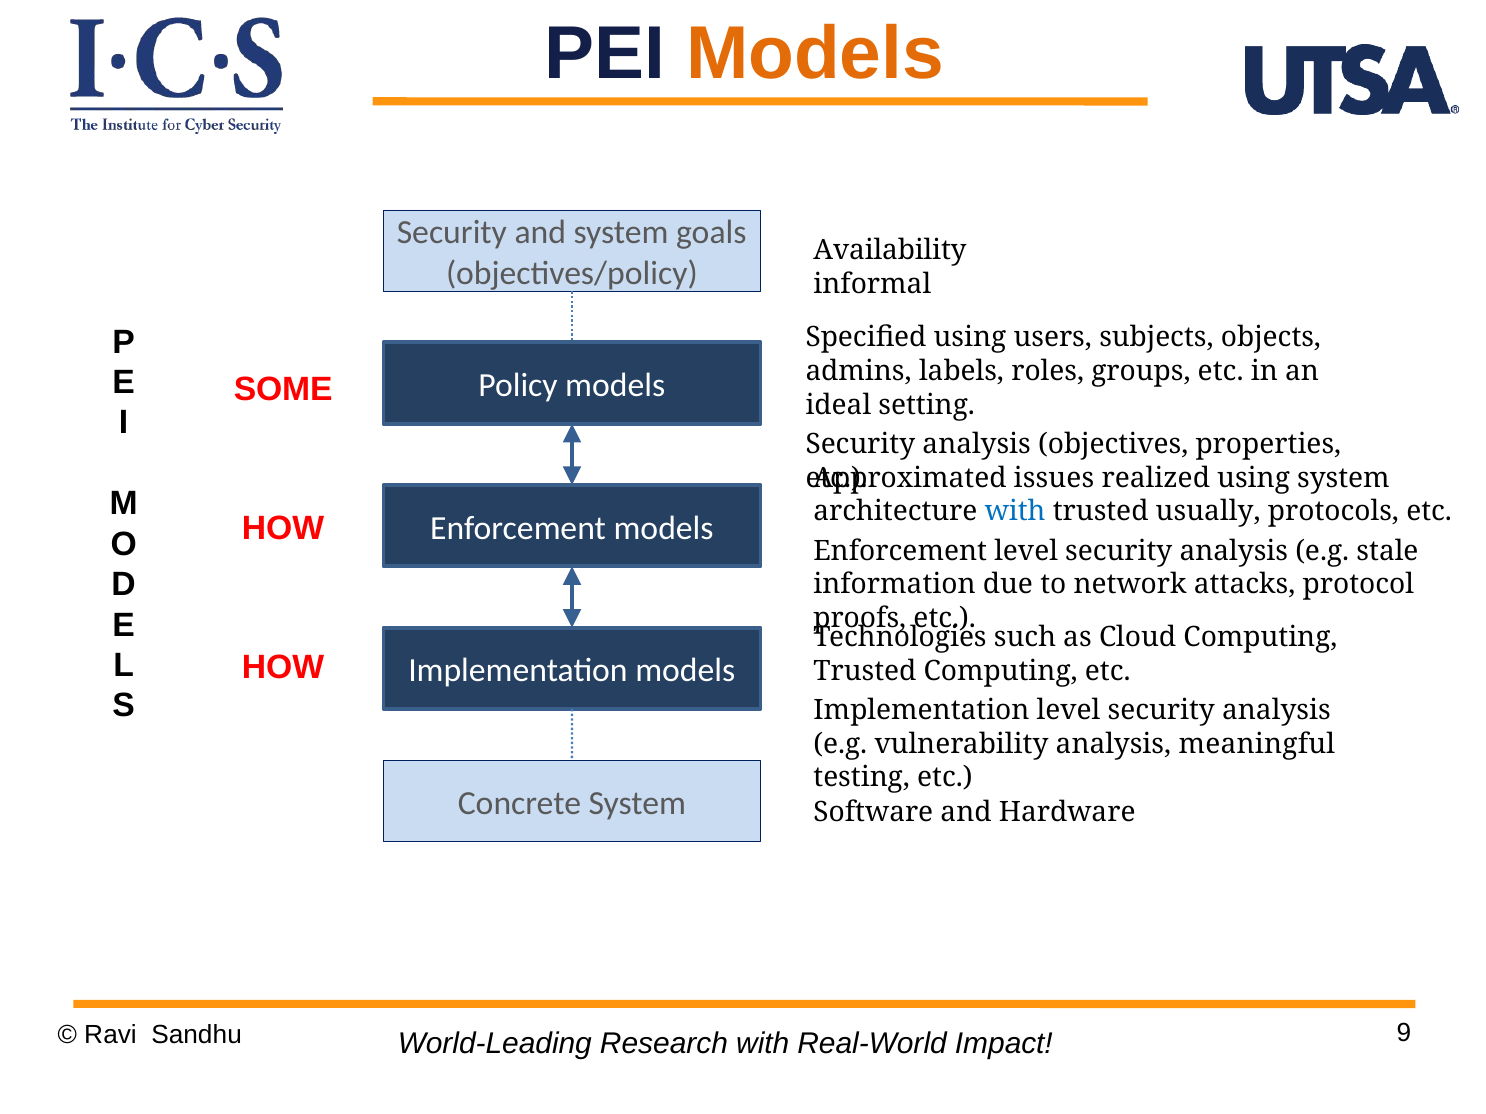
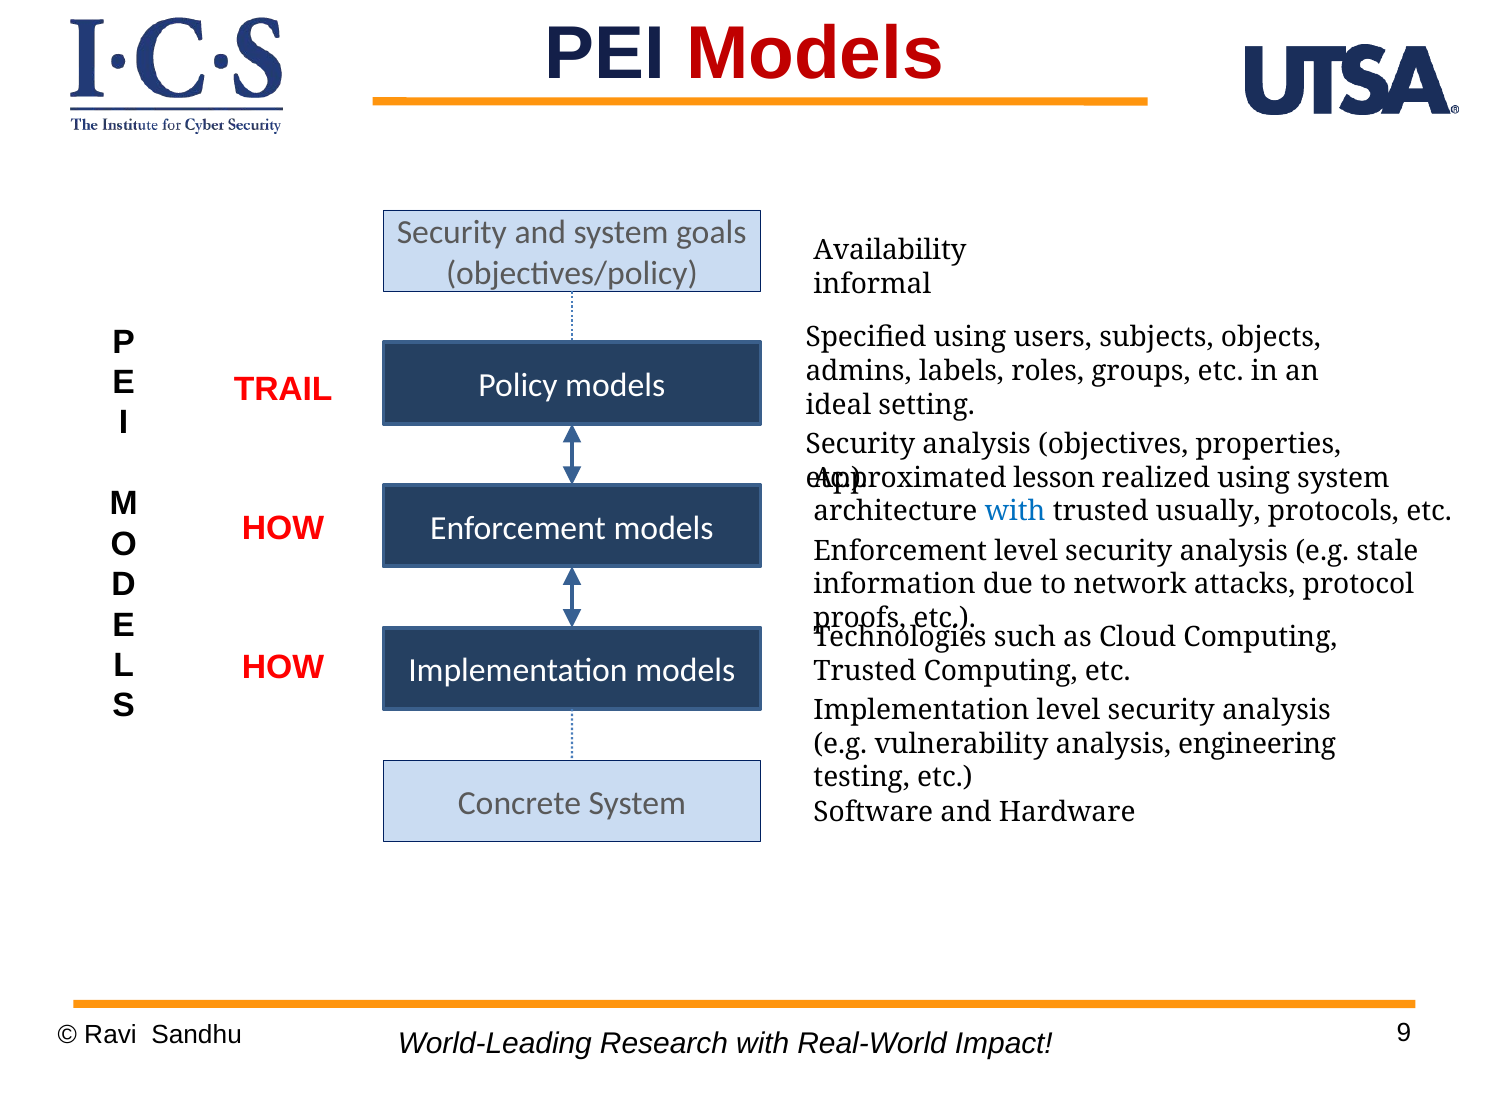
Models colour: orange -> red (815, 54)
SOME: SOME -> TRAIL (283, 389)
issues: issues -> lesson (1054, 478)
meaningful: meaningful -> engineering (1257, 744)
